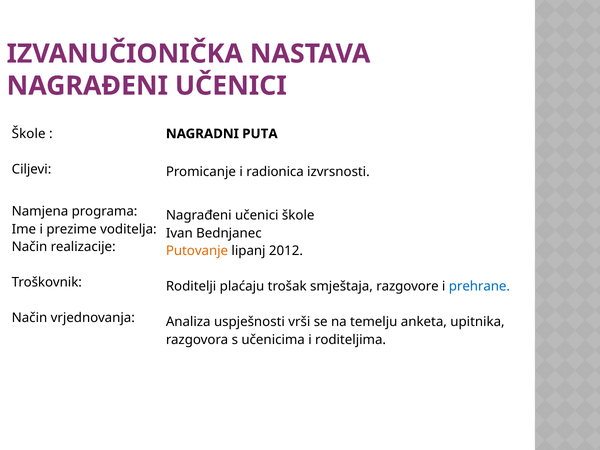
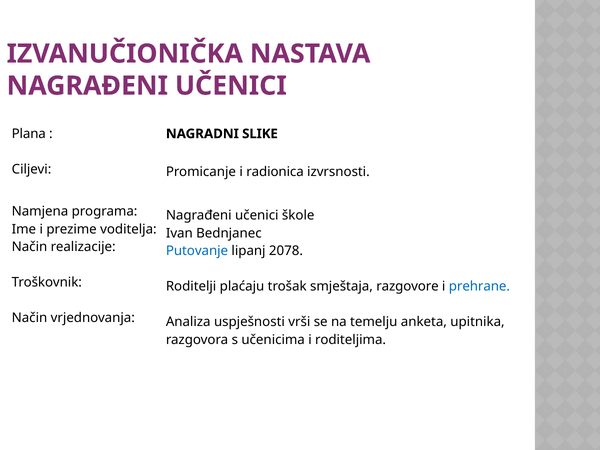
Škole: Škole -> Plana (29, 134)
PUTA: PUTA -> SLIKE (260, 134)
Putovanje colour: orange -> blue (197, 251)
2012: 2012 -> 2078 (286, 251)
